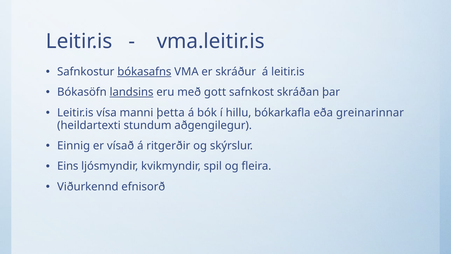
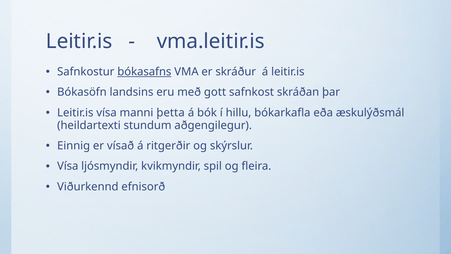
landsins underline: present -> none (132, 92)
greinarinnar: greinarinnar -> æskulýðsmál (370, 113)
Eins: Eins -> Vísa (68, 166)
